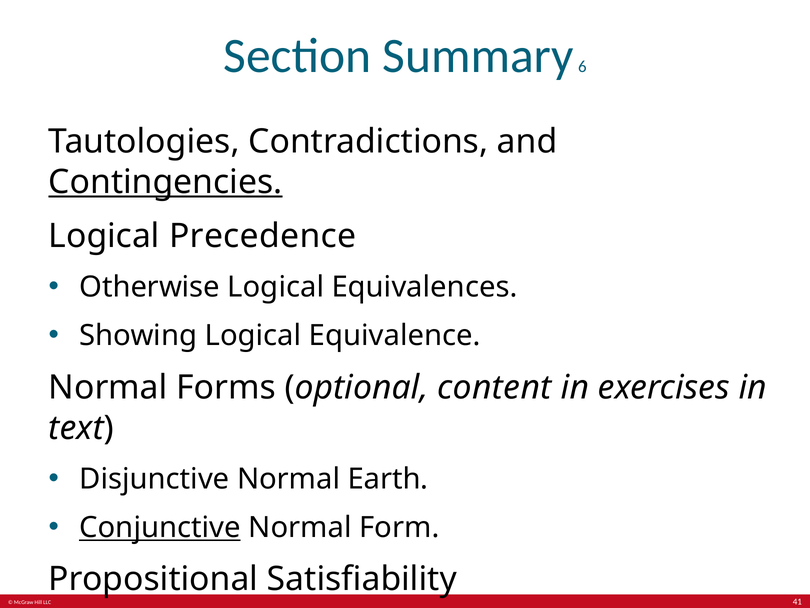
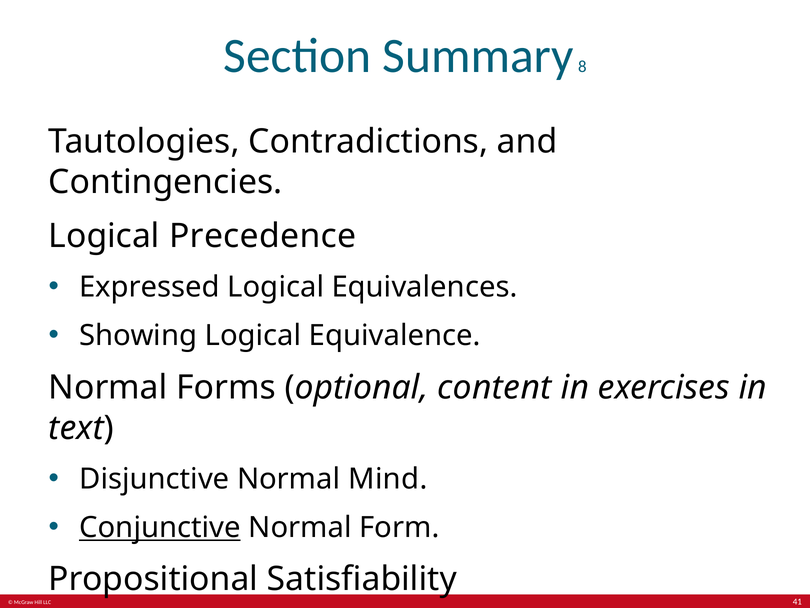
6: 6 -> 8 (582, 67)
Contingencies underline: present -> none (165, 182)
Otherwise: Otherwise -> Expressed (150, 287)
Earth: Earth -> Mind (388, 479)
